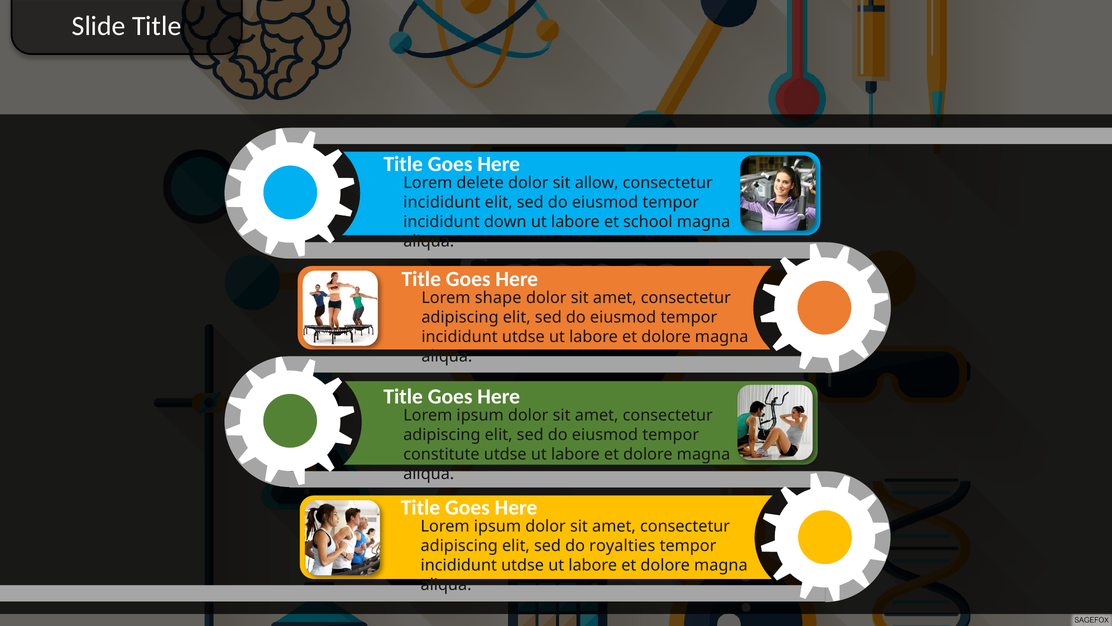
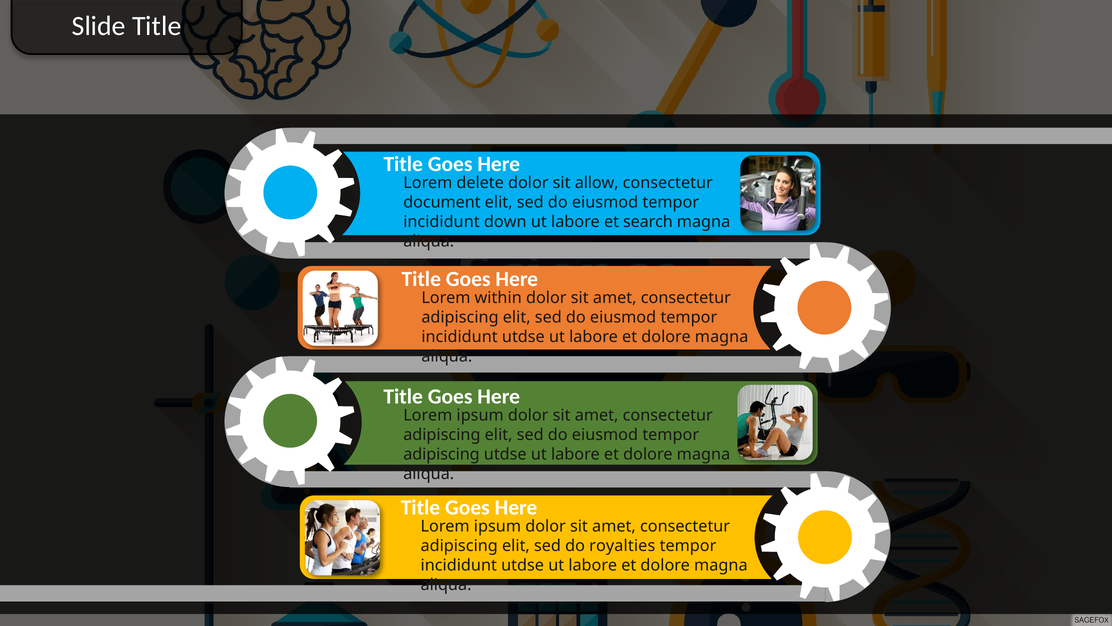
incididunt: incididunt -> document (442, 202)
school: school -> search (648, 222)
shape: shape -> within (498, 298)
constitute: constitute -> adipiscing (441, 454)
